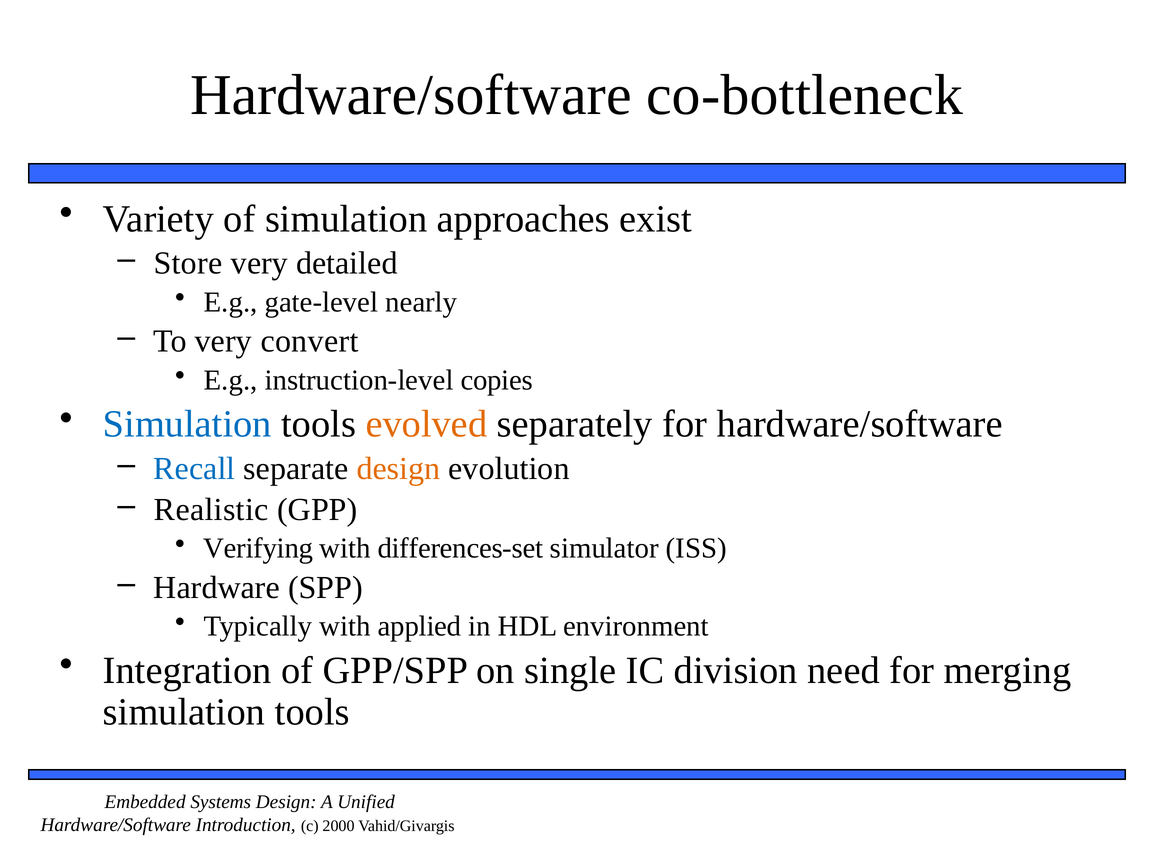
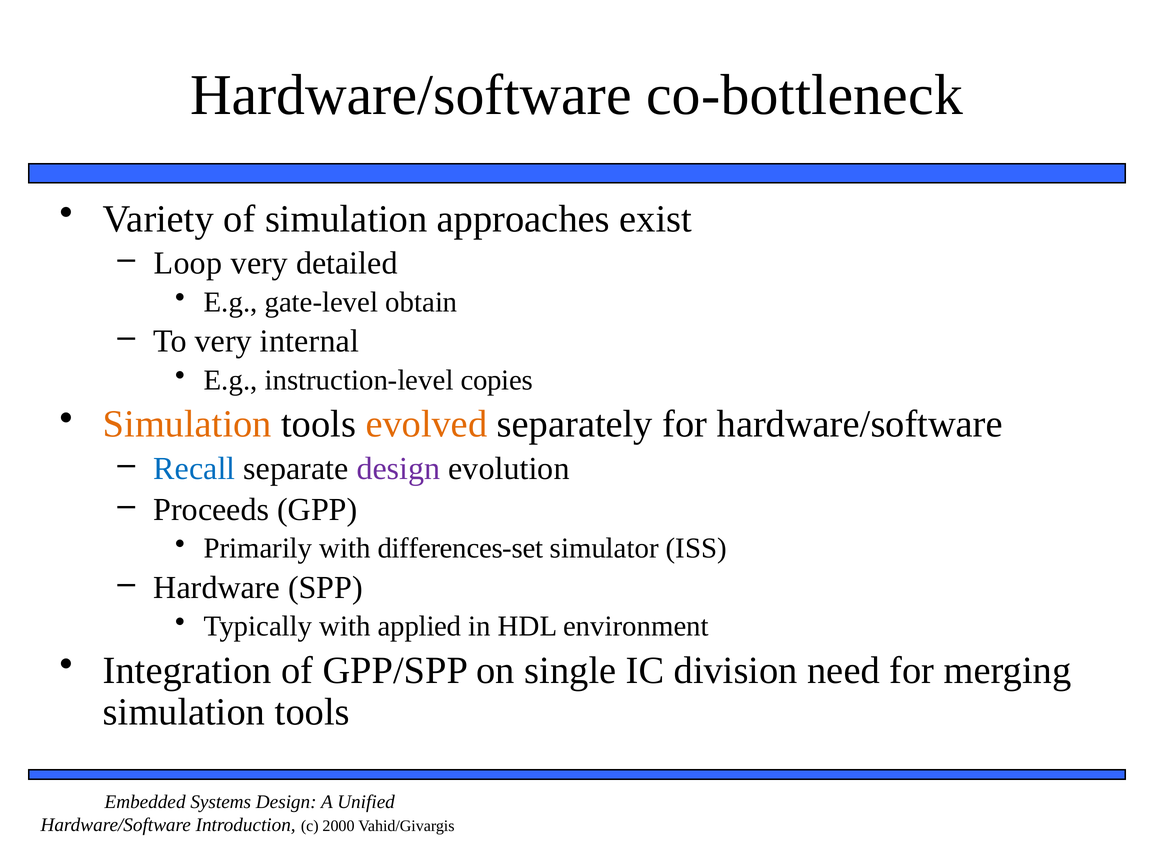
Store: Store -> Loop (188, 263)
nearly: nearly -> obtain (421, 302)
convert: convert -> internal (310, 341)
Simulation colour: blue -> orange (187, 424)
design colour: orange -> purple (398, 468)
Realistic: Realistic -> Proceeds (211, 509)
Verifying: Verifying -> Primarily (258, 548)
